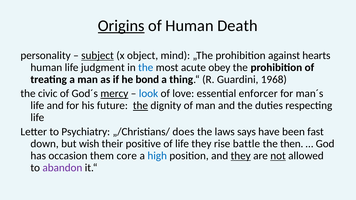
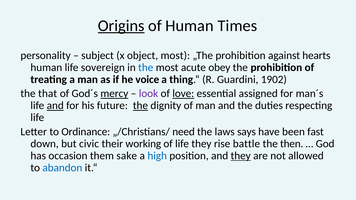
Death: Death -> Times (237, 26)
subject underline: present -> none (98, 56)
object mind: mind -> most (175, 56)
judgment: judgment -> sovereign (103, 68)
bond: bond -> voice (147, 80)
1968: 1968 -> 1902 (274, 80)
civic: civic -> that (48, 94)
look colour: blue -> purple (148, 94)
love underline: none -> present (183, 94)
enforcer: enforcer -> assigned (258, 94)
and underline: none -> present (55, 106)
Psychiatry: Psychiatry -> Ordinance (86, 132)
does: does -> need (184, 132)
wish: wish -> civic (89, 144)
positive: positive -> working (143, 144)
core: core -> sake (127, 156)
not underline: present -> none (278, 156)
abandon colour: purple -> blue (62, 168)
